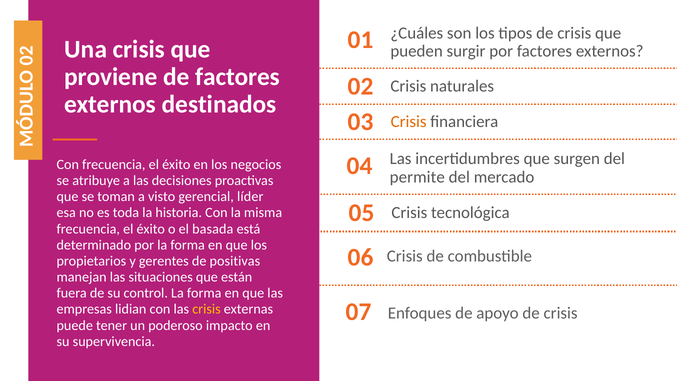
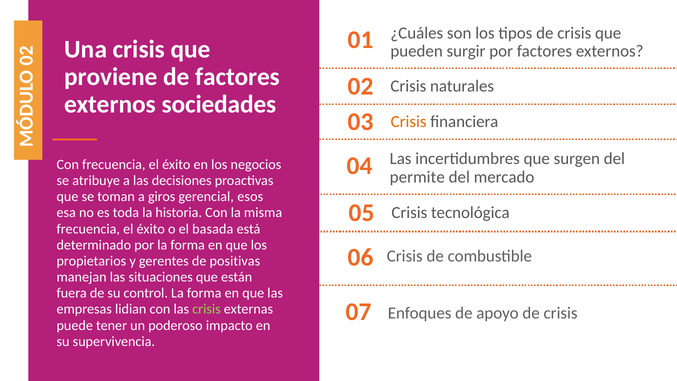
destinados: destinados -> sociedades (219, 104)
visto: visto -> giros (162, 197)
líder: líder -> esos (250, 197)
crisis colour: yellow -> light green (206, 309)
